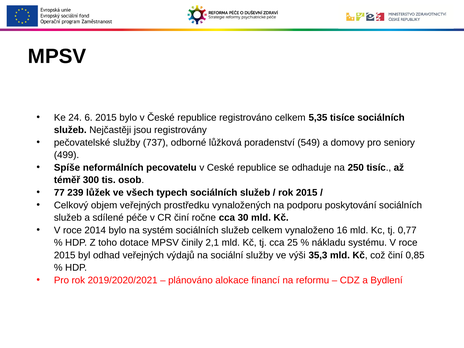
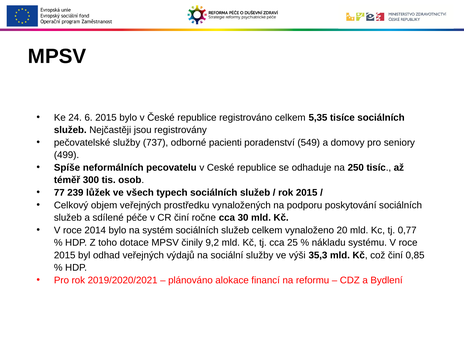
lůžková: lůžková -> pacienti (225, 143)
16: 16 -> 20 (342, 230)
2,1: 2,1 -> 9,2 (212, 243)
